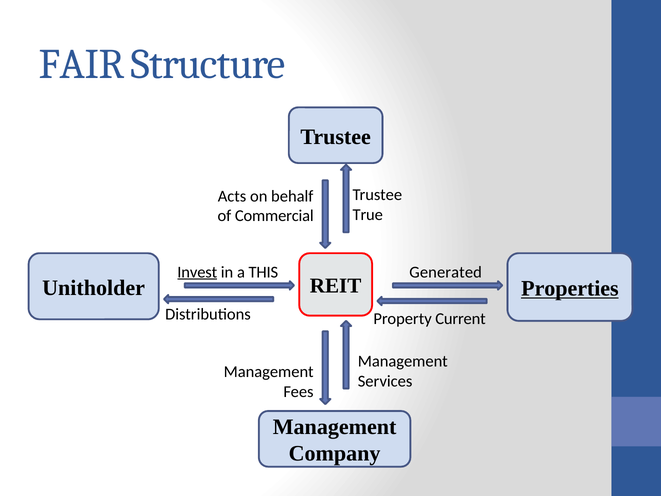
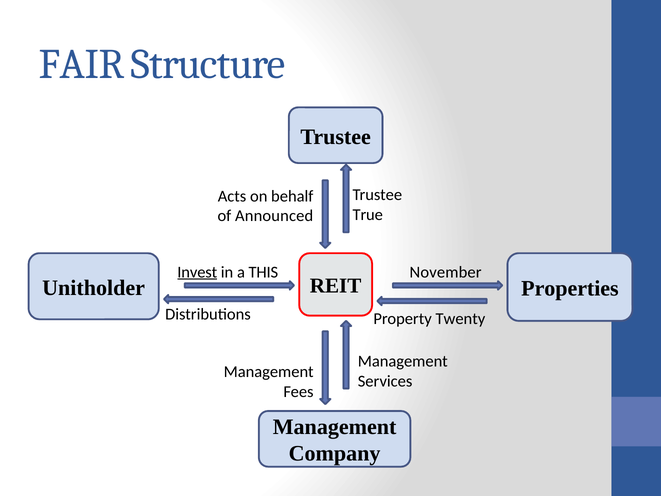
Commercial: Commercial -> Announced (274, 216)
Generated: Generated -> November (446, 272)
Properties underline: present -> none (570, 288)
Current: Current -> Twenty (460, 319)
